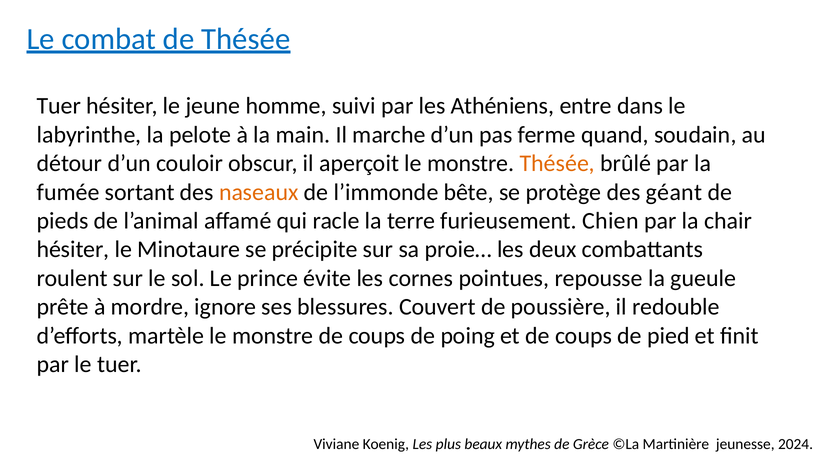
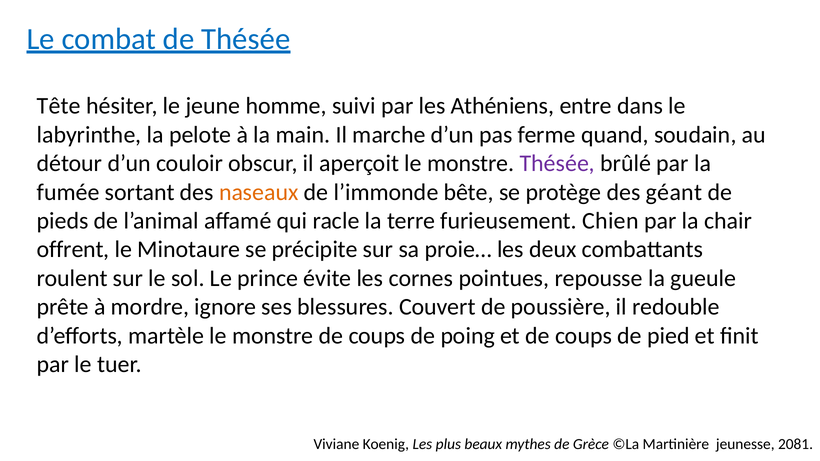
Tuer: Tuer -> Tête (59, 106)
Thésée colour: orange -> purple (557, 164)
hésiter: hésiter -> offrent (73, 250)
2024: 2024 -> 2081 (796, 445)
